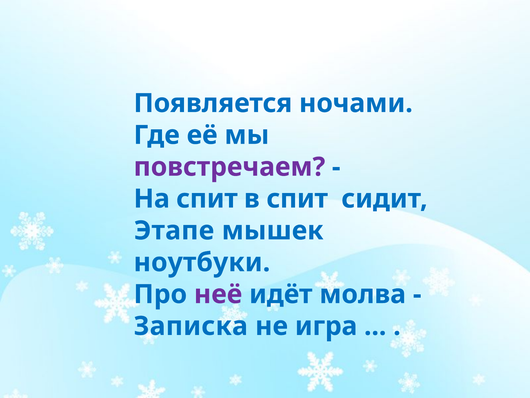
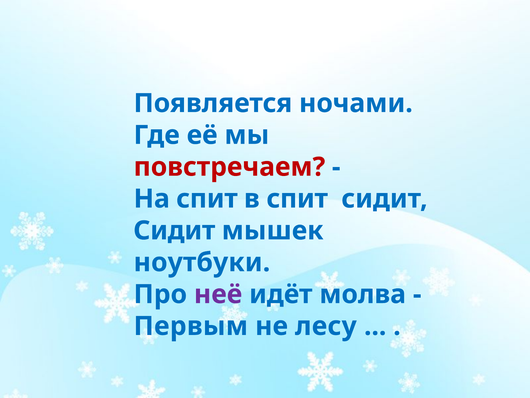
повстречаем colour: purple -> red (229, 167)
Этапе: Этапе -> Сидит (174, 230)
Записка: Записка -> Первым (191, 326)
игра: игра -> лесу (326, 326)
